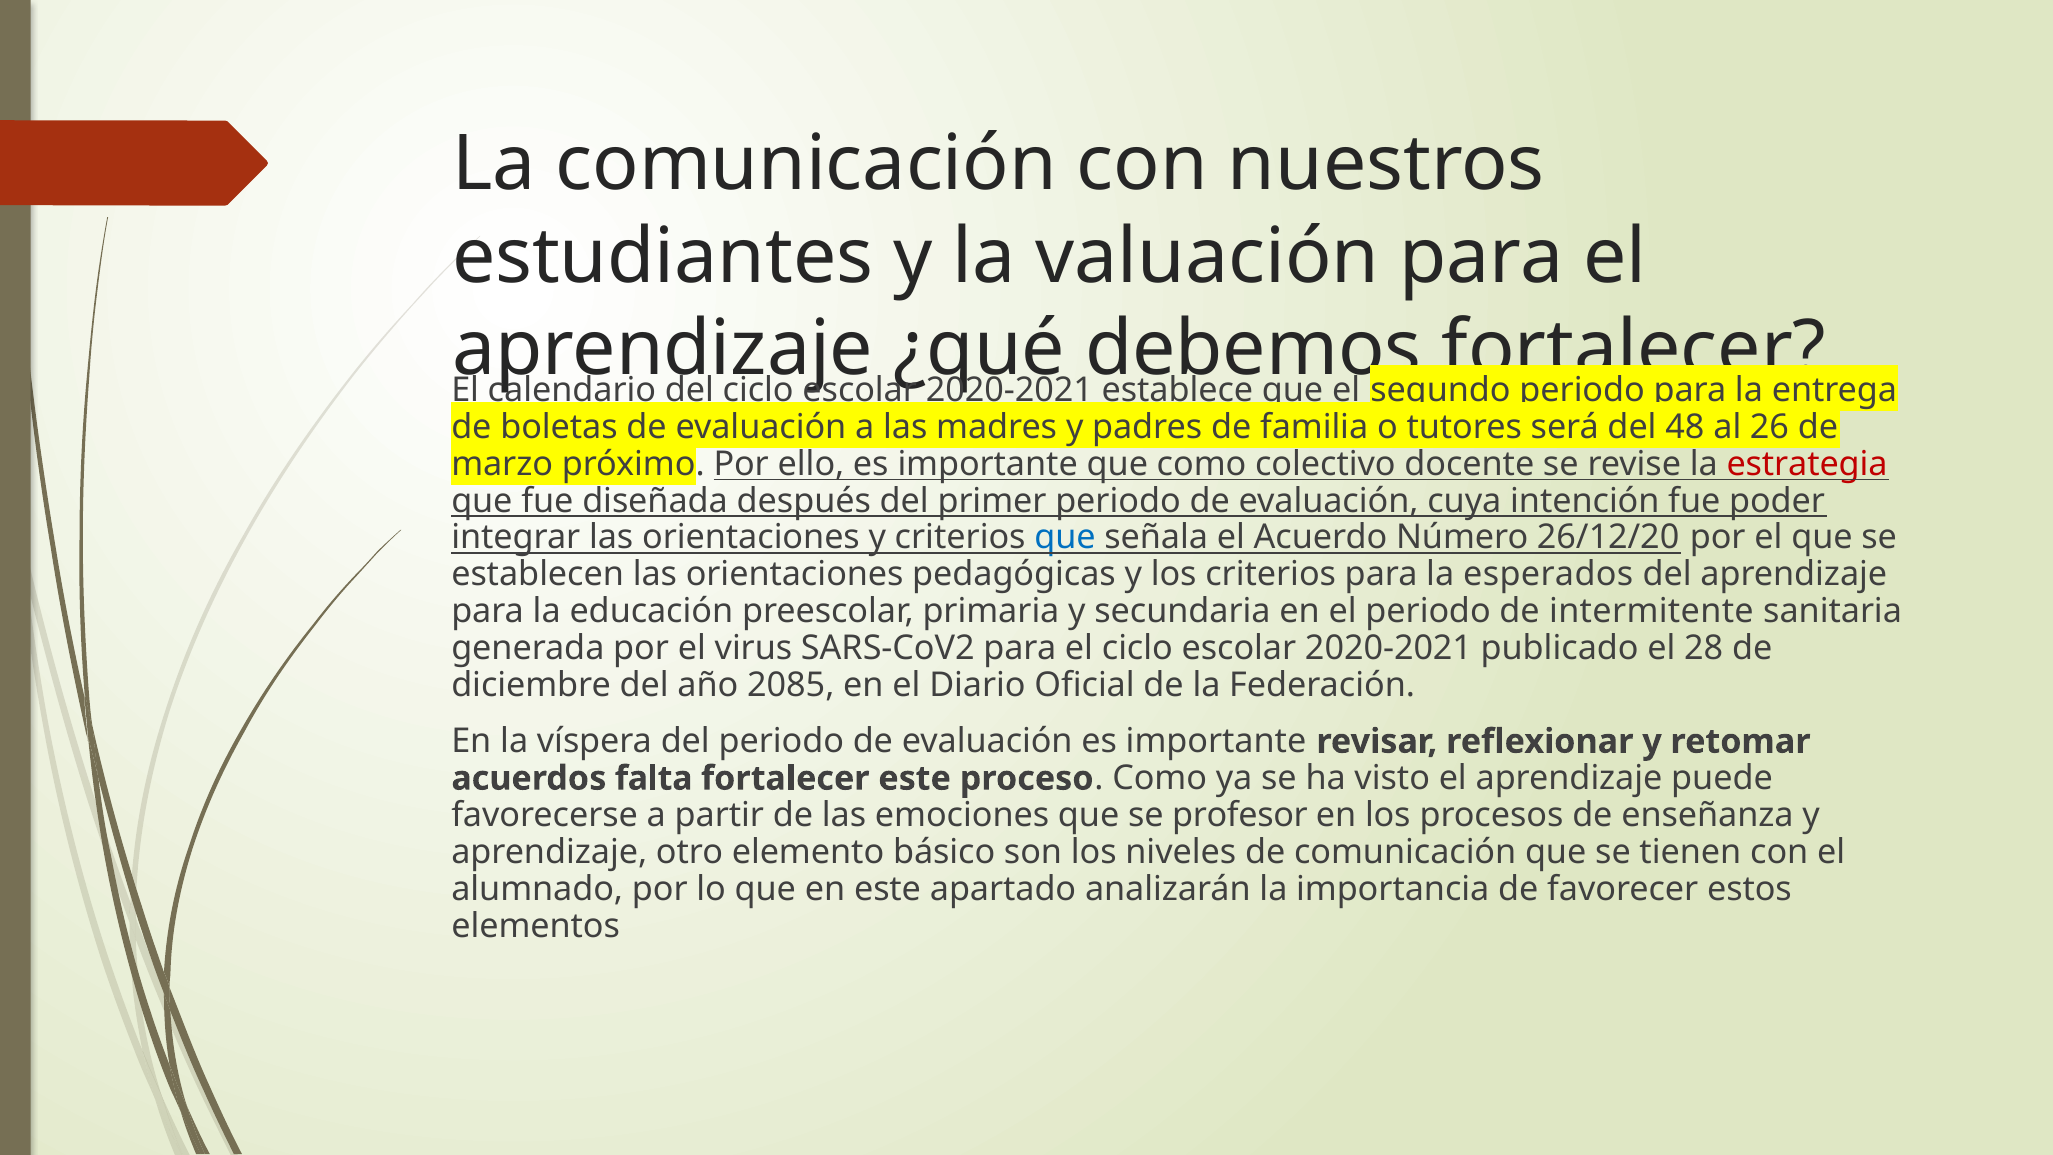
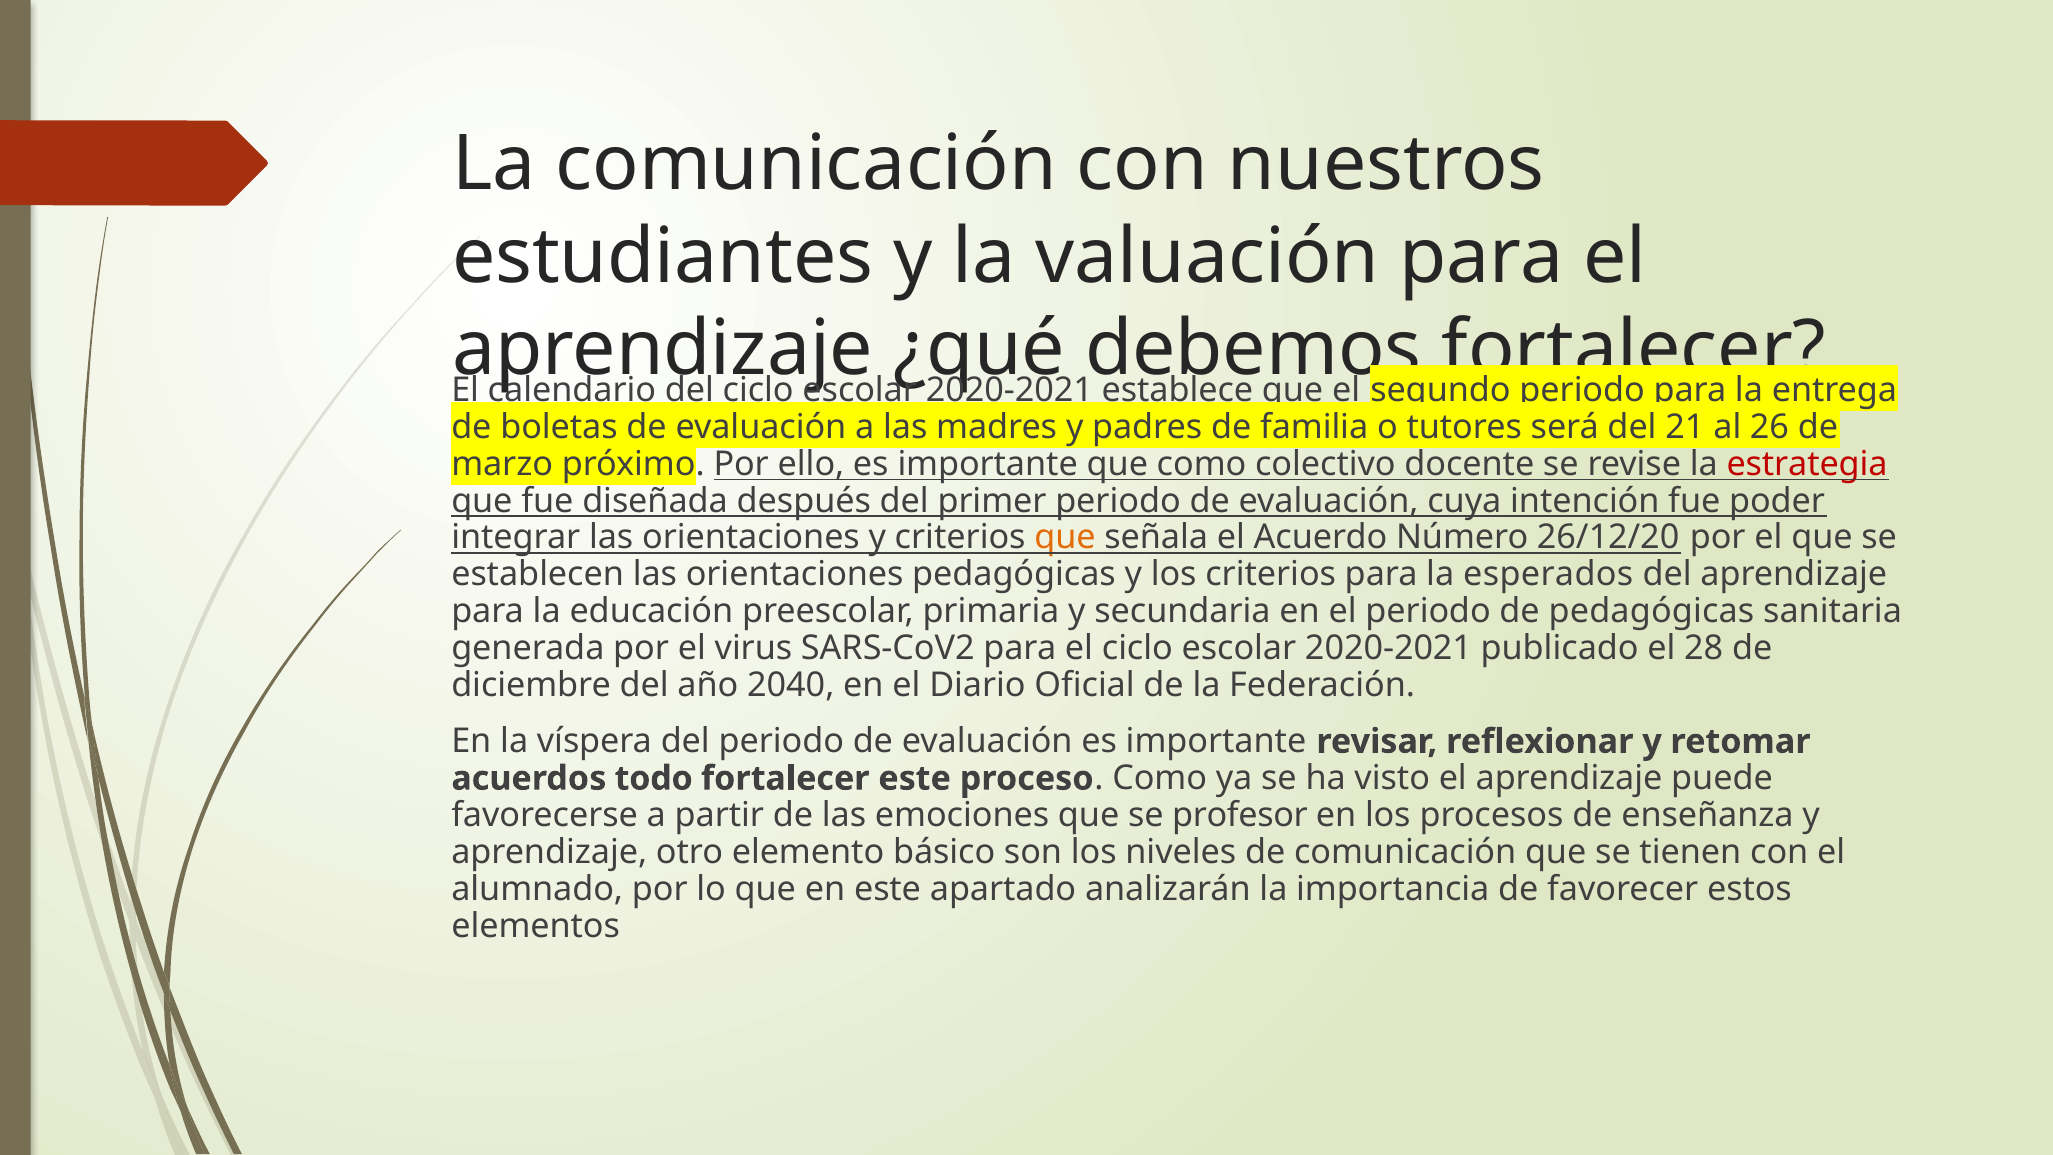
48: 48 -> 21 (1685, 427)
que colour: blue -> orange (1065, 538)
de intermitente: intermitente -> pedagógicas (1651, 611)
2085: 2085 -> 2040 (791, 685)
falta: falta -> todo (654, 778)
